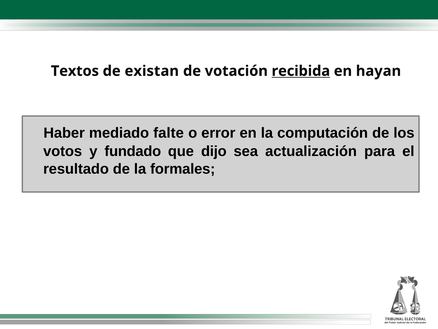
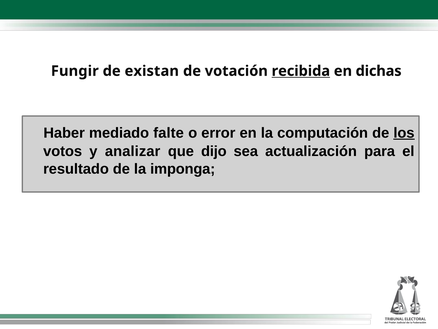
Textos: Textos -> Fungir (75, 71)
hayan: hayan -> dichas (379, 71)
los underline: none -> present (404, 133)
fundado: fundado -> analizar (133, 151)
formales: formales -> imponga (183, 169)
